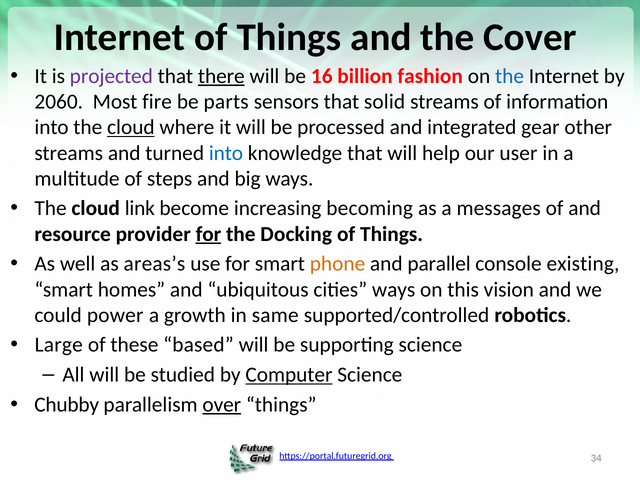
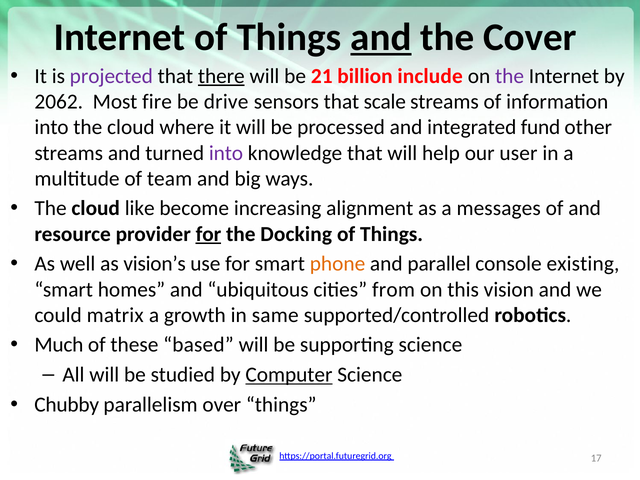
and underline: none -> present (381, 37)
16: 16 -> 21 (322, 76)
fashion: fashion -> include (430, 76)
the colour: blue -> purple (510, 76)
2060: 2060 -> 2062 (59, 102)
parts: parts -> drive (226, 102)
solid: solid -> scale (385, 102)
cloud underline: present -> none (131, 127)
gear: gear -> fund (541, 127)
into colour: blue -> purple (226, 153)
steps: steps -> team (170, 179)
link: link -> like (140, 208)
becoming: becoming -> alignment (370, 208)
areas’s: areas’s -> vision’s (155, 264)
cities ways: ways -> from (393, 289)
power: power -> matrix (115, 315)
Large: Large -> Much (59, 345)
over underline: present -> none (222, 405)
34: 34 -> 17 (596, 458)
